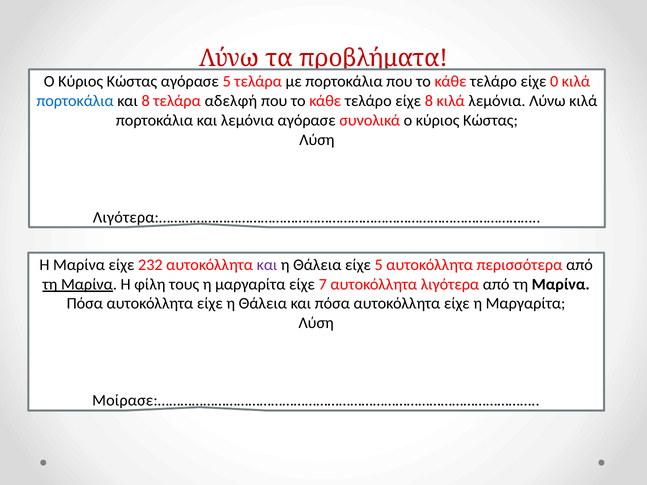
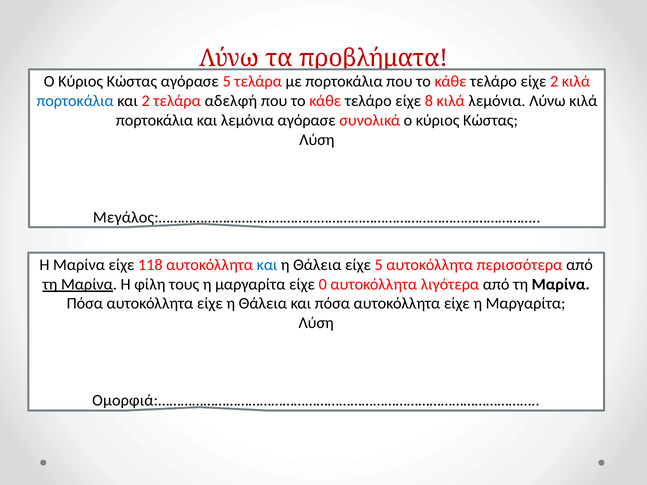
είχε 0: 0 -> 2 (554, 82)
και 8: 8 -> 2 (146, 101)
Λιγότερα:………………………………………………………………………………………: Λιγότερα:……………………………………………………………………………………… -> Μεγάλος:……………………………………………………………………………………… (317, 217)
232: 232 -> 118 (150, 265)
και colour: purple -> blue (267, 265)
7: 7 -> 0 (323, 284)
Μοίρασε:………………………………………………………………………………………: Μοίρασε:……………………………………………………………………………………… -> Ομορφιά:……………………………………………………………………………………… (316, 401)
